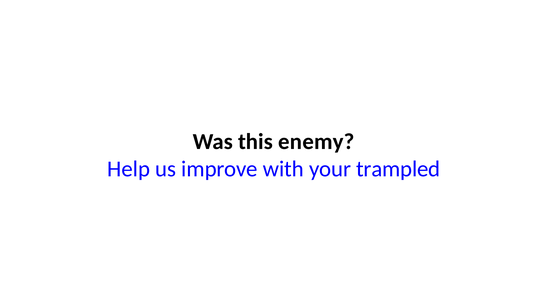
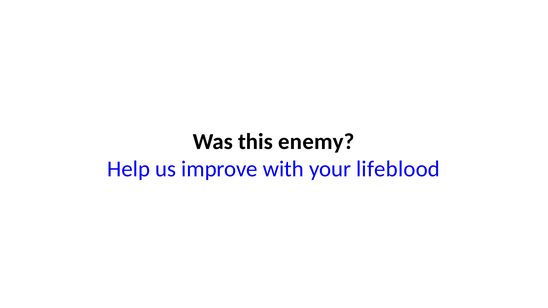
trampled: trampled -> lifeblood (398, 169)
